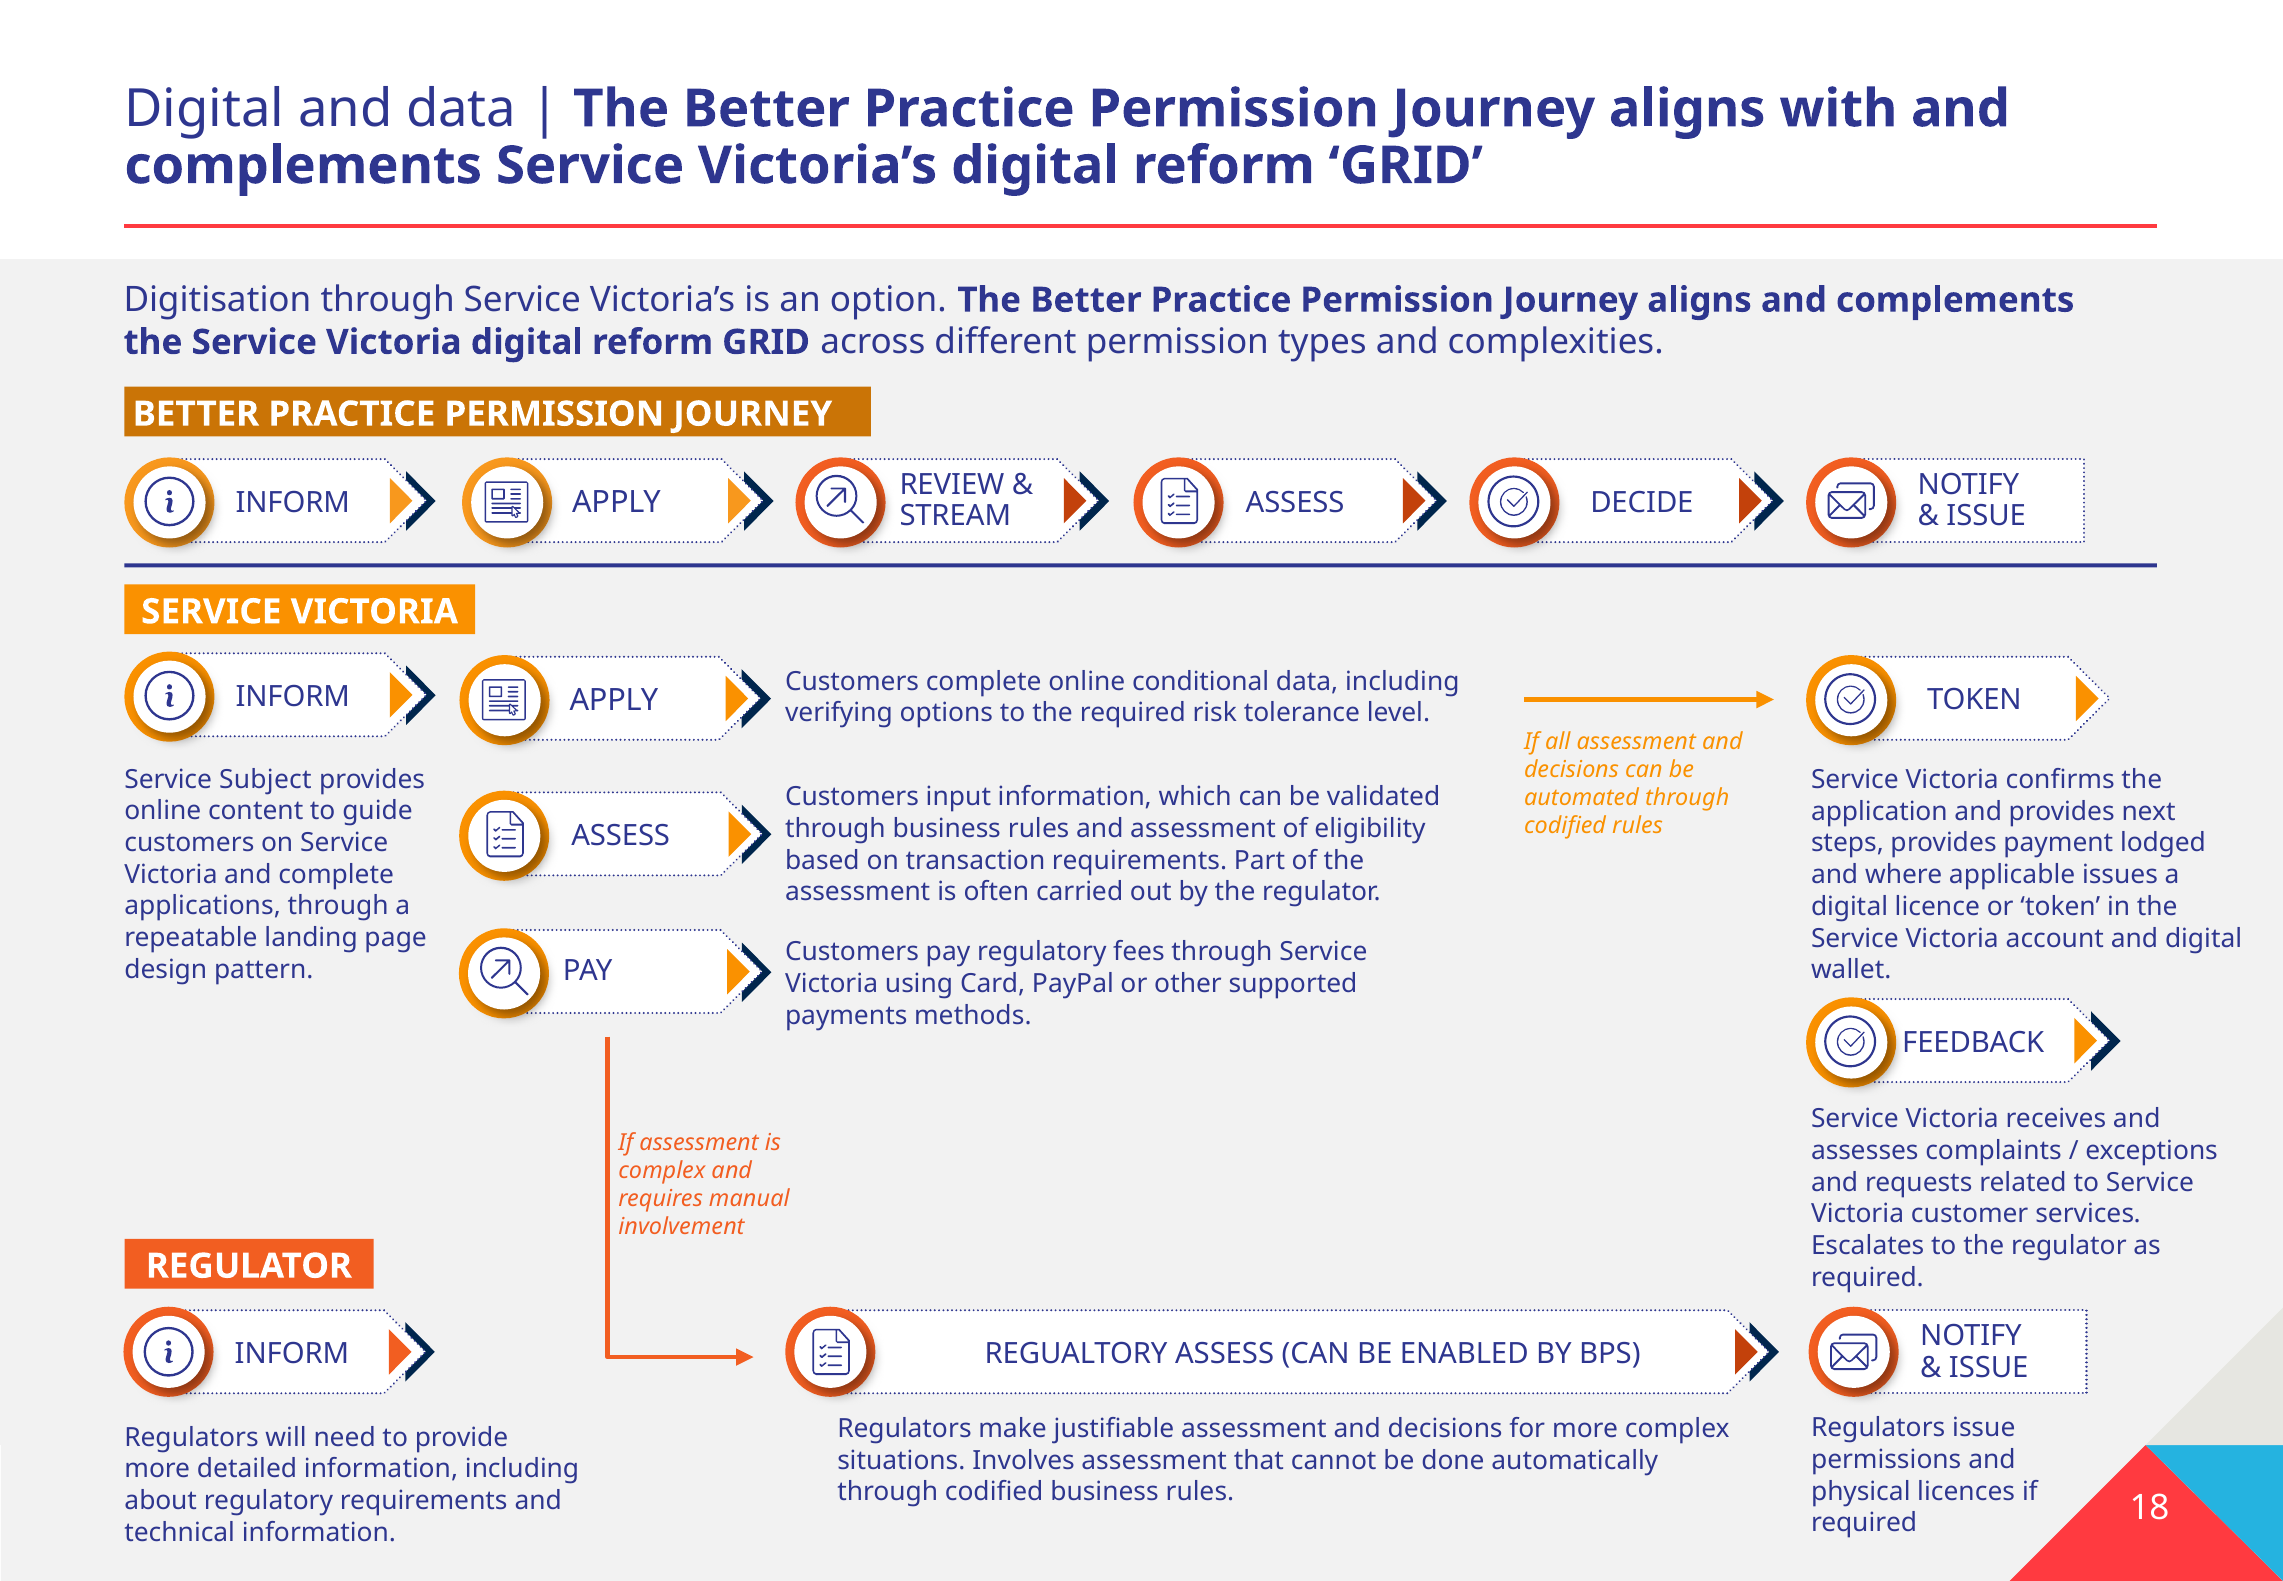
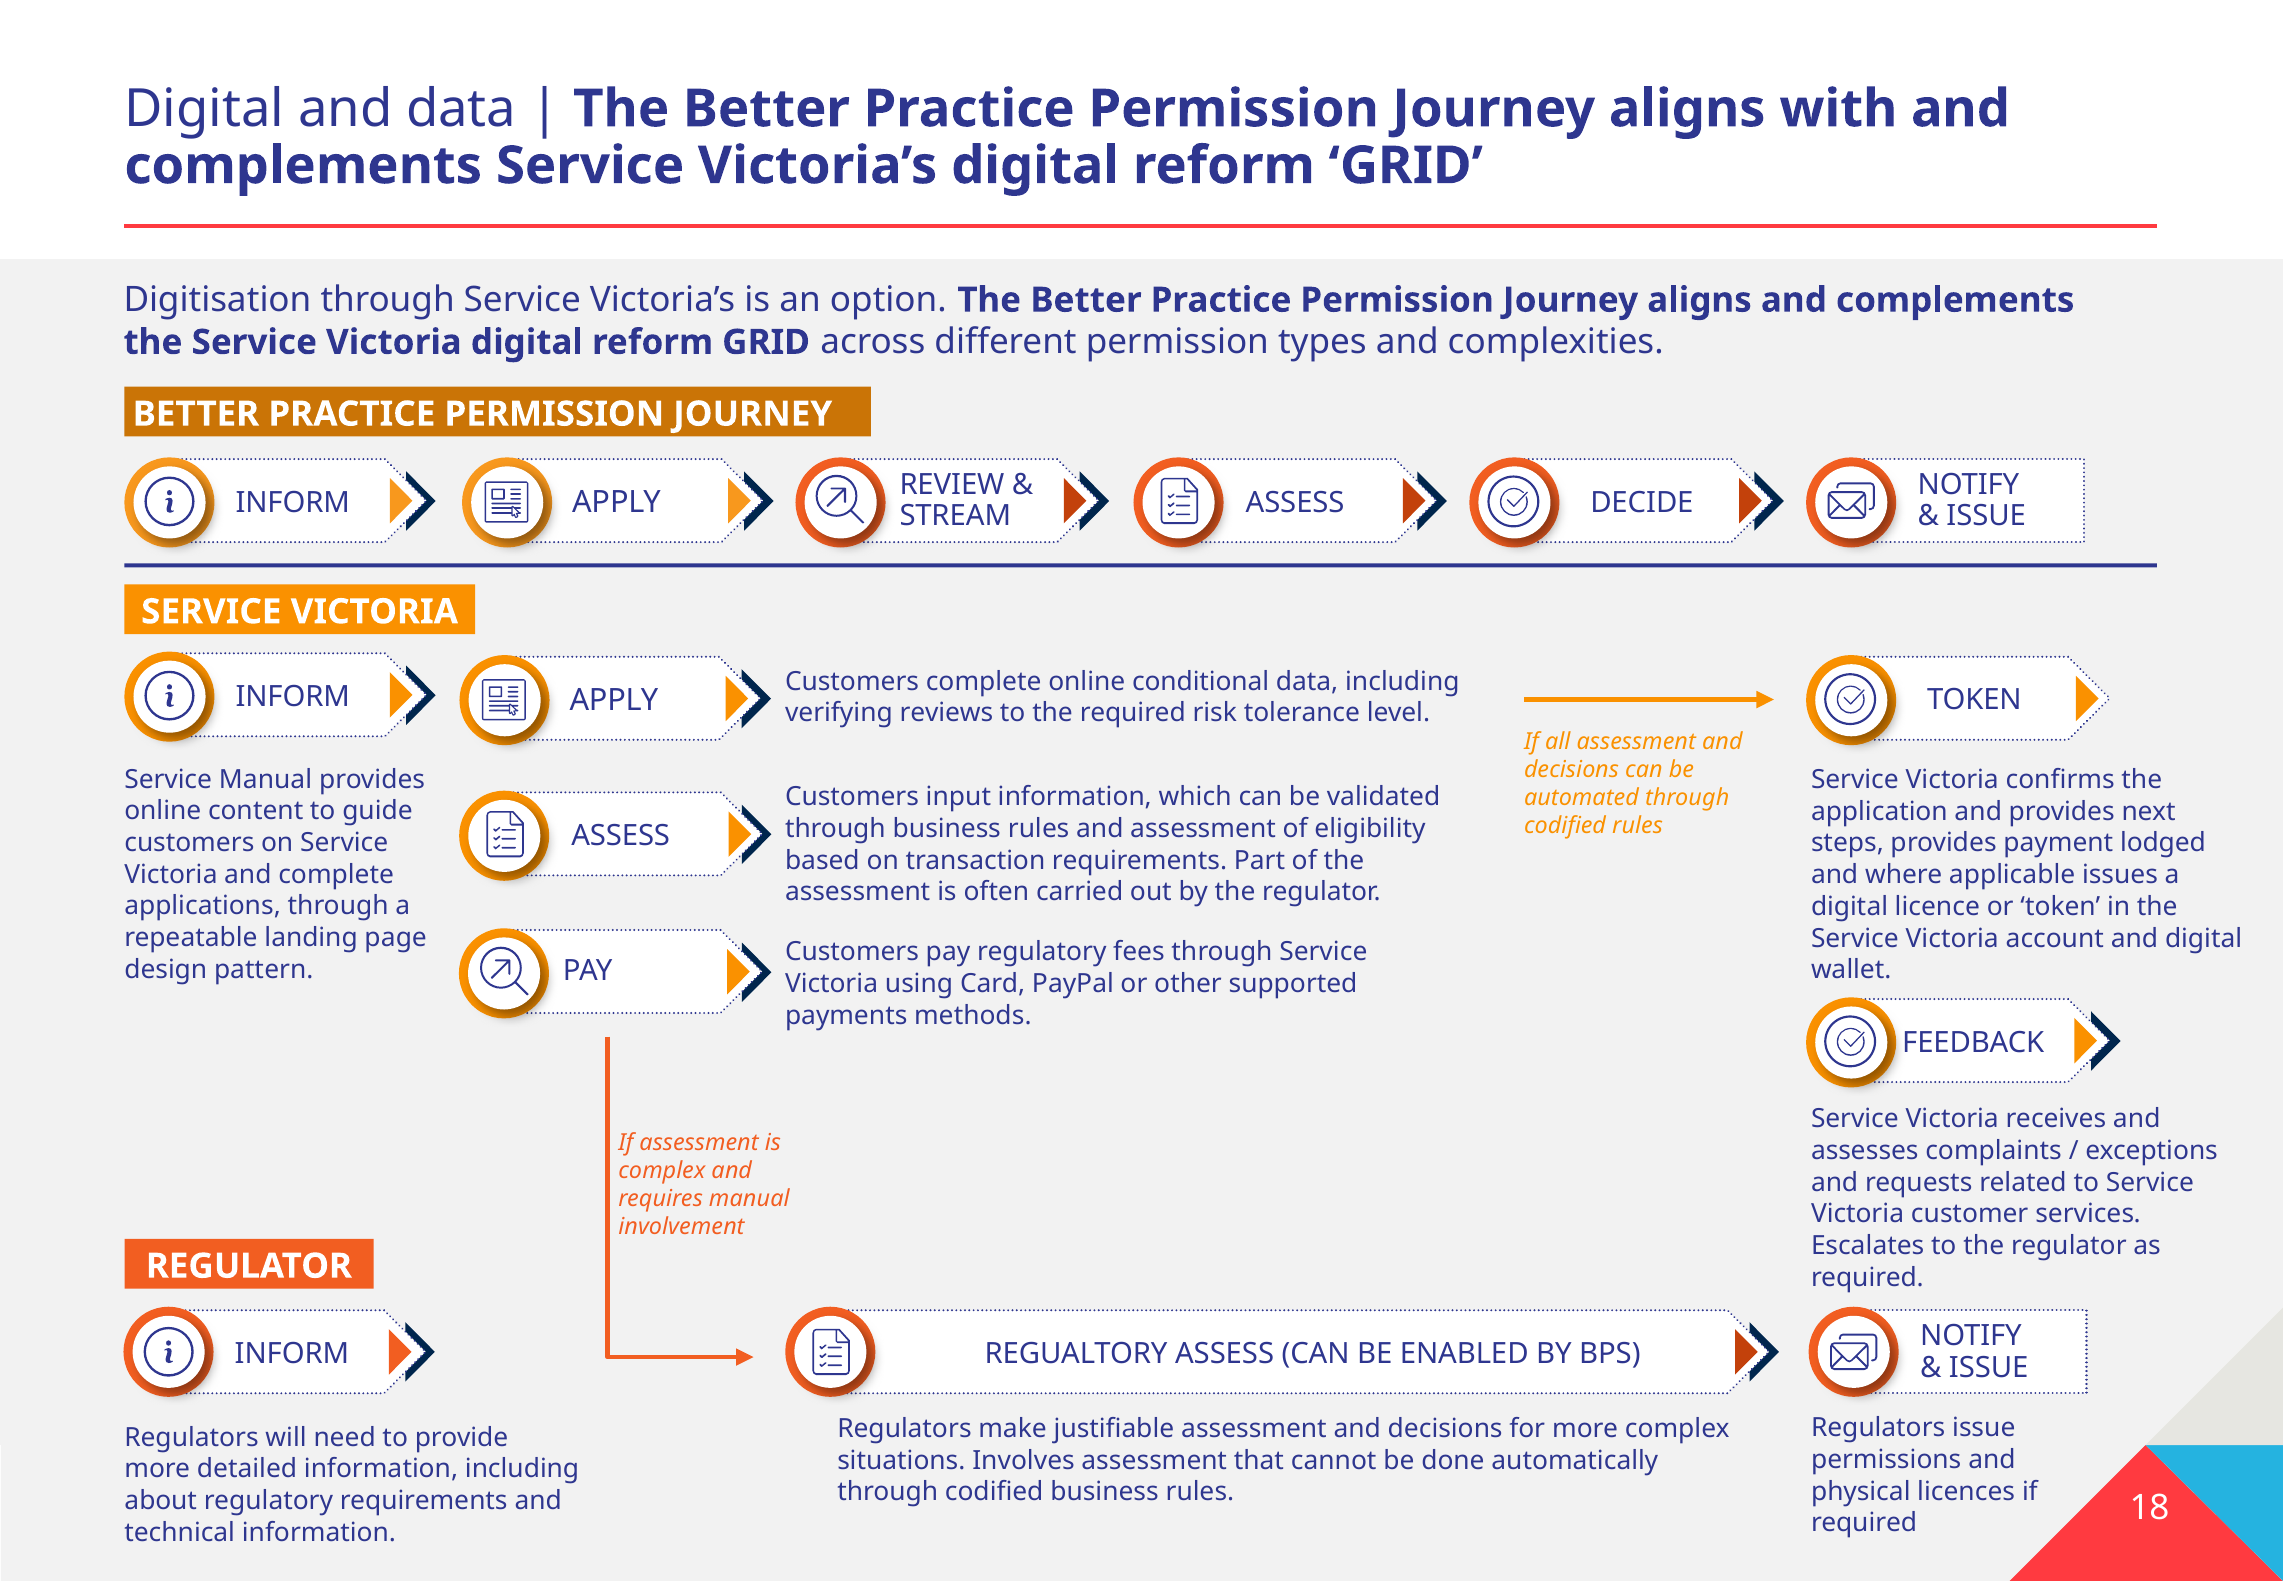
options: options -> reviews (946, 713)
Service Subject: Subject -> Manual (266, 779)
